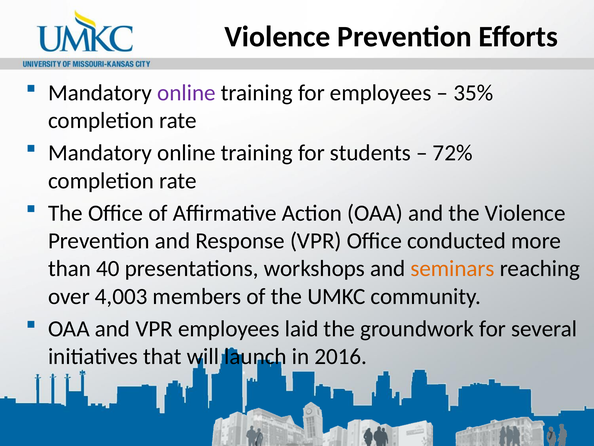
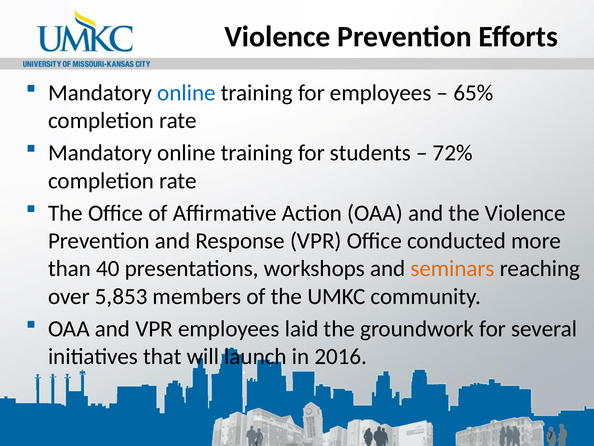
online colour: purple -> blue (186, 93)
35%: 35% -> 65% (473, 93)
4,003: 4,003 -> 5,853 (121, 296)
